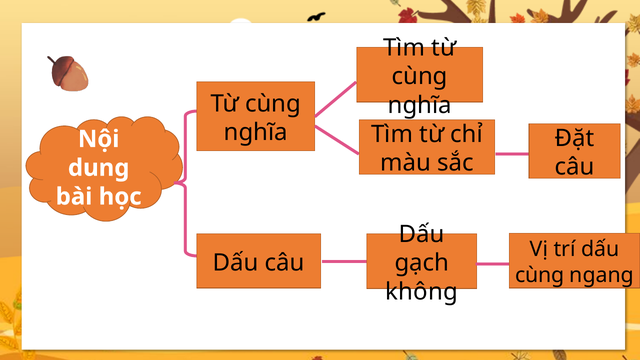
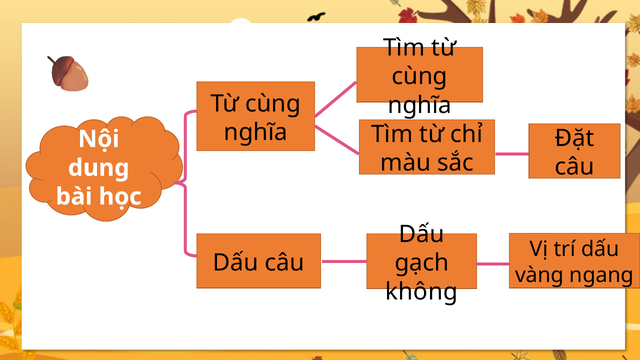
cùng: cùng -> vàng (540, 275)
